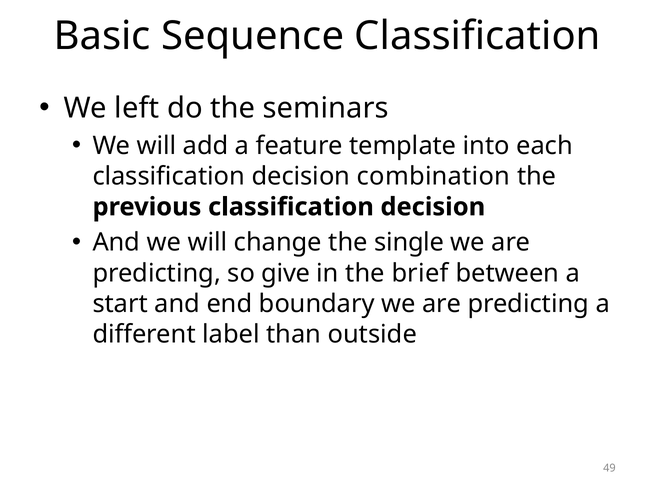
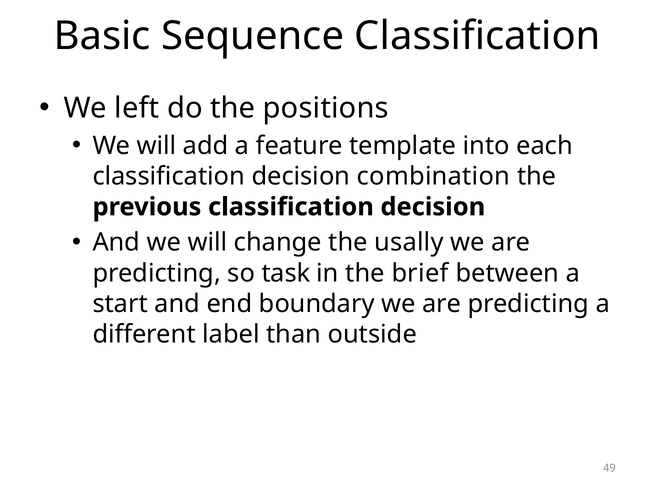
seminars: seminars -> positions (326, 108)
single: single -> usally (409, 243)
give: give -> task (286, 273)
